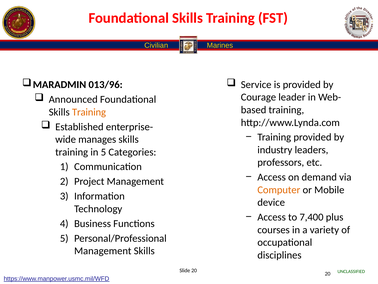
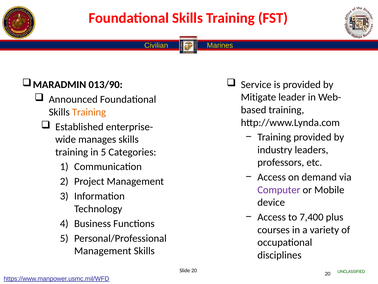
013/96: 013/96 -> 013/90 (106, 85)
Courage: Courage -> Mitigate (258, 97)
Computer colour: orange -> purple (279, 190)
